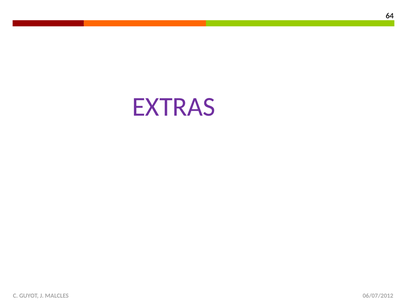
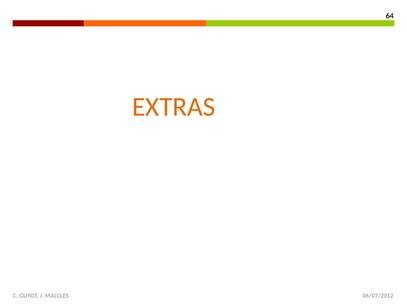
EXTRAS colour: purple -> orange (174, 107)
